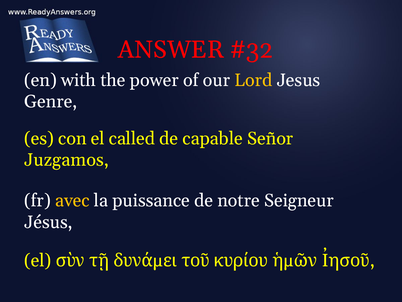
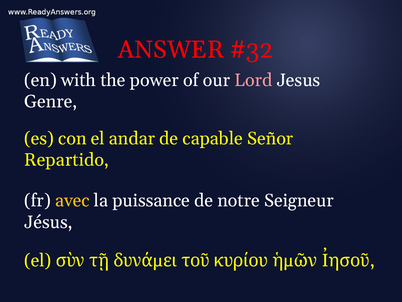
Lord colour: yellow -> pink (253, 80)
called: called -> andar (132, 138)
Juzgamos: Juzgamos -> Repartido (67, 160)
